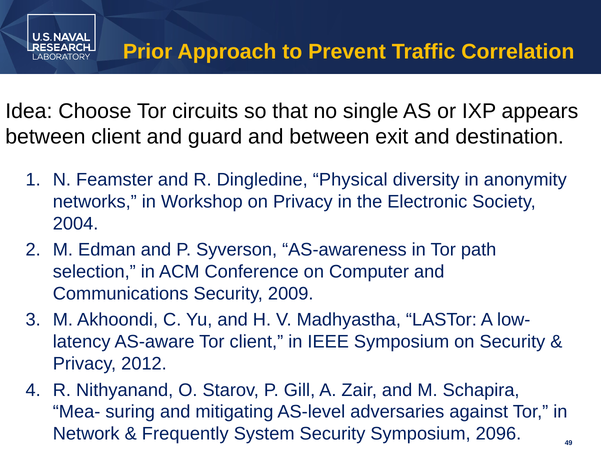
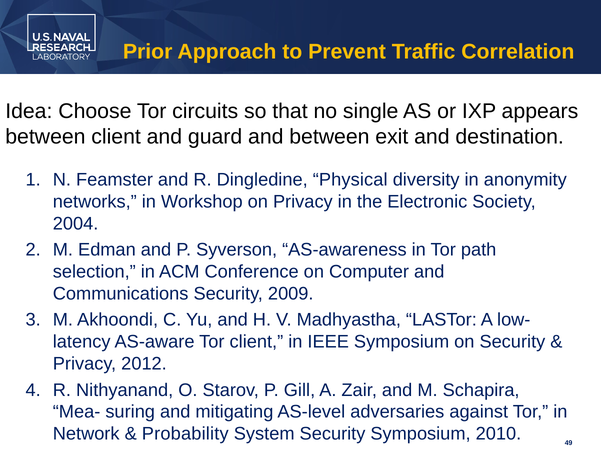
Frequently: Frequently -> Probability (185, 434)
2096: 2096 -> 2010 (498, 434)
